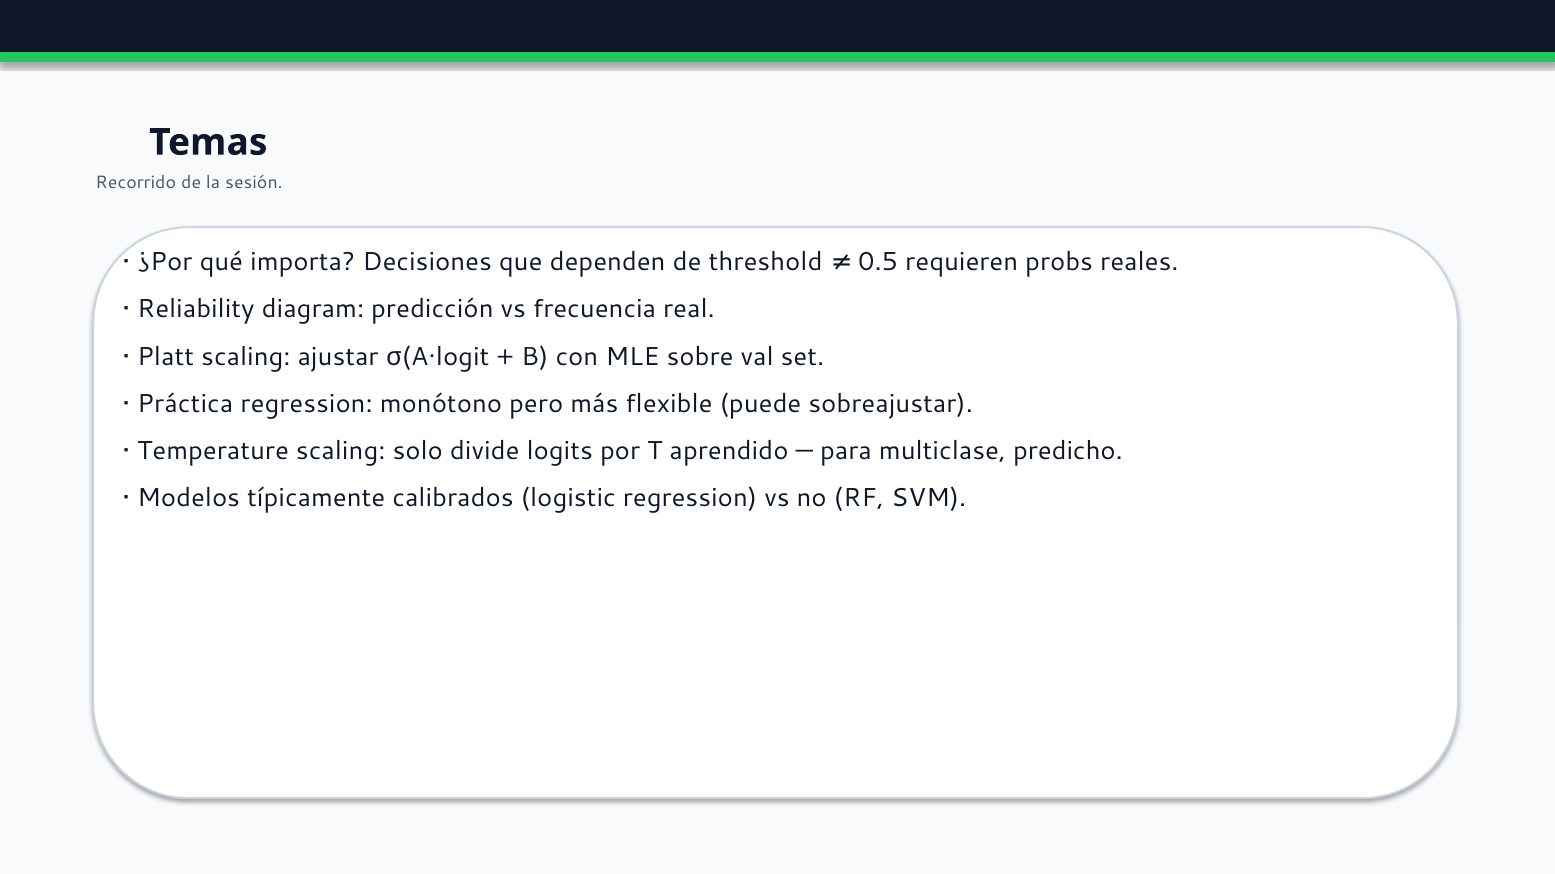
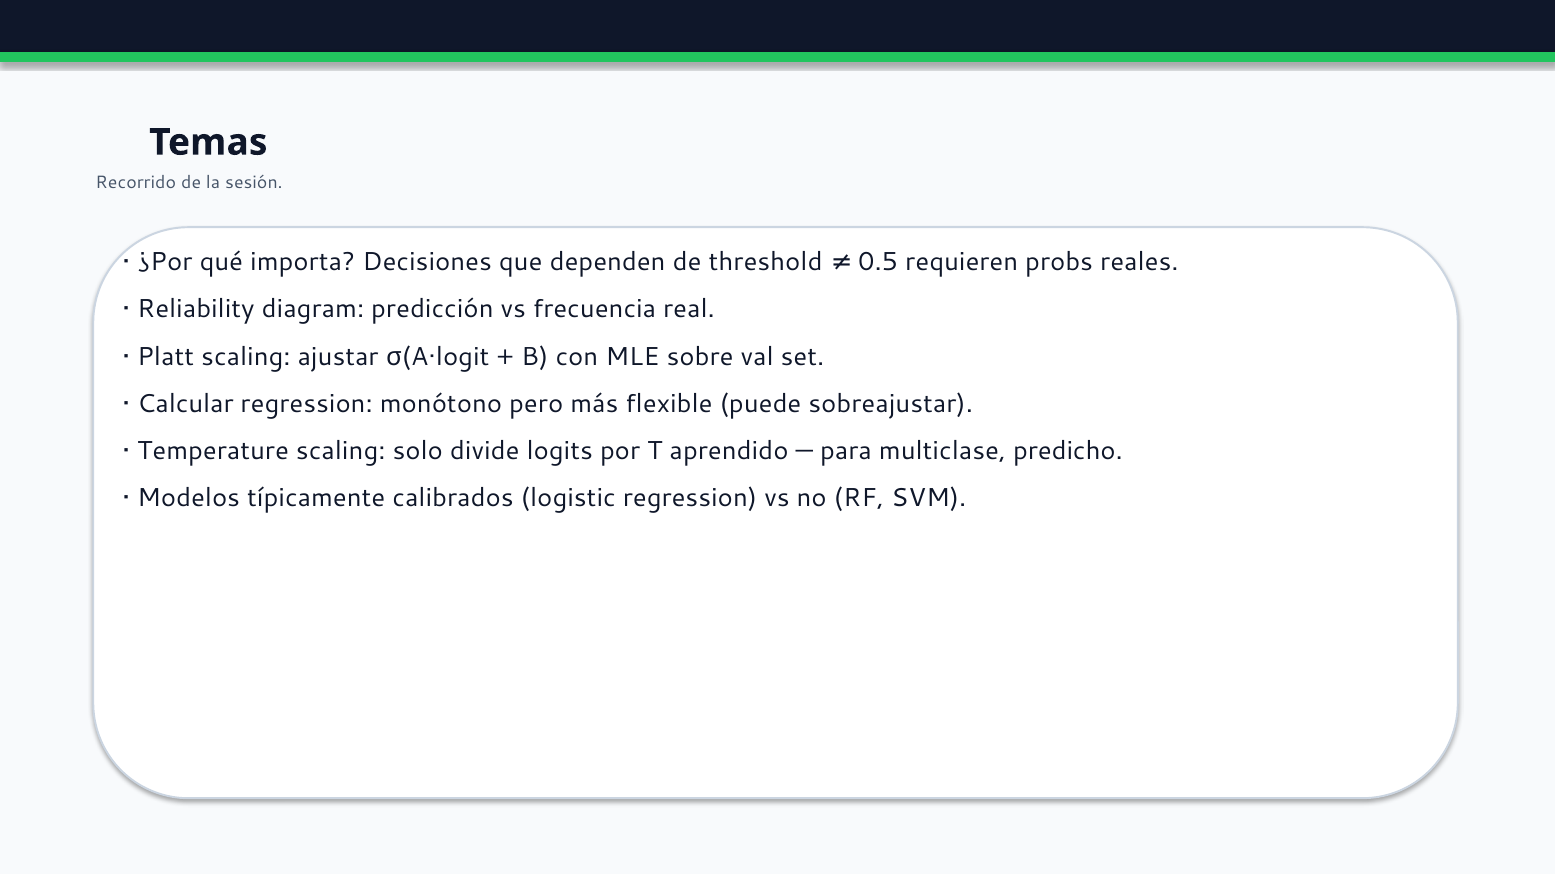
Práctica: Práctica -> Calcular (185, 404)
